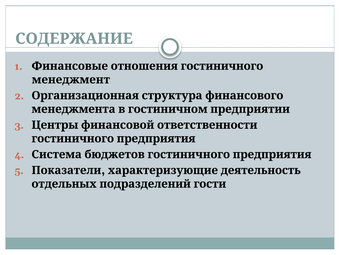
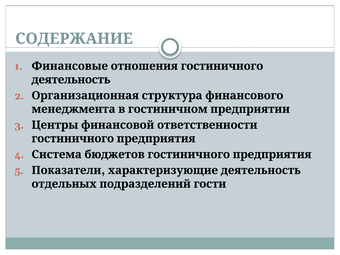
менеджмент: менеджмент -> деятельность (71, 80)
